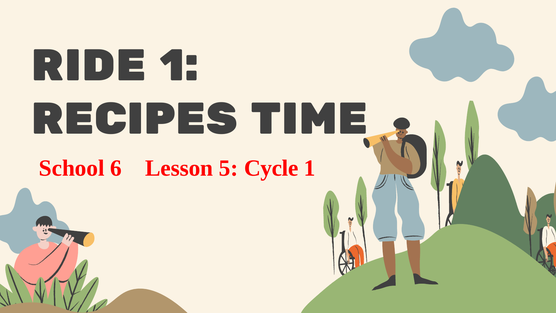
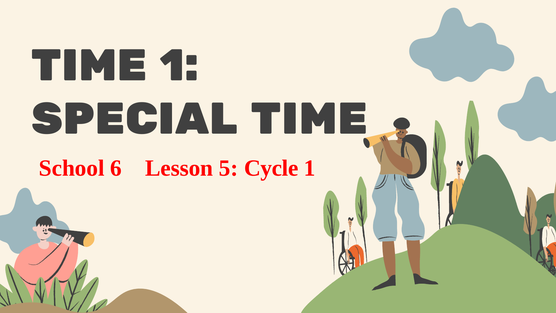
RIDE: RIDE -> TIME (89, 66)
RECIPES: RECIPES -> SPECIAL (135, 119)
